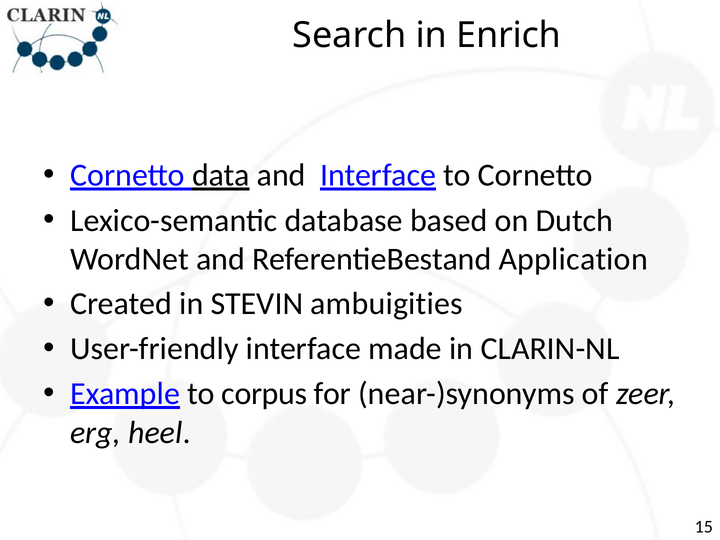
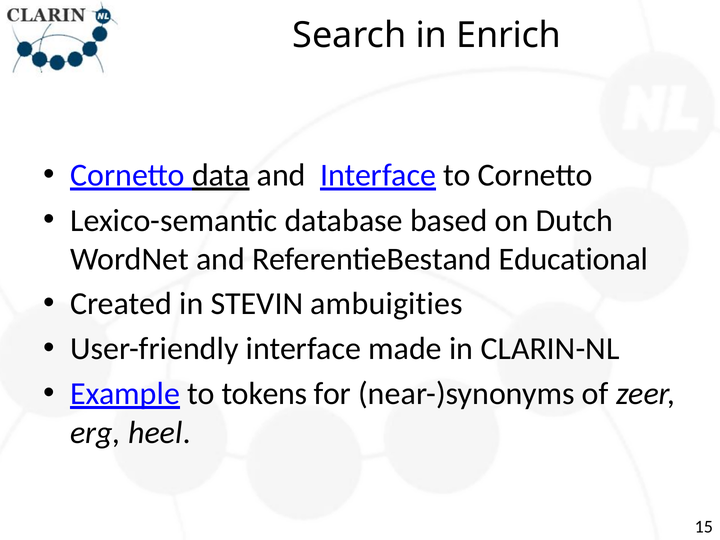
Application: Application -> Educational (573, 259)
corpus: corpus -> tokens (264, 394)
